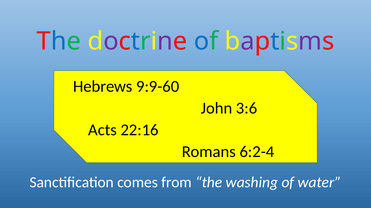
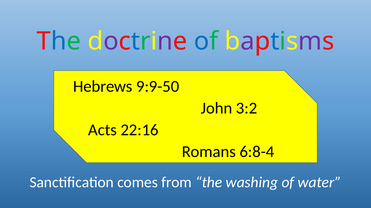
9:9-60: 9:9-60 -> 9:9-50 (158, 87)
3:6: 3:6 -> 3:2 (247, 109)
6:2-4: 6:2-4 -> 6:8-4 (257, 152)
